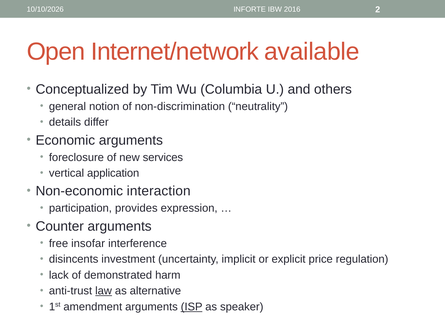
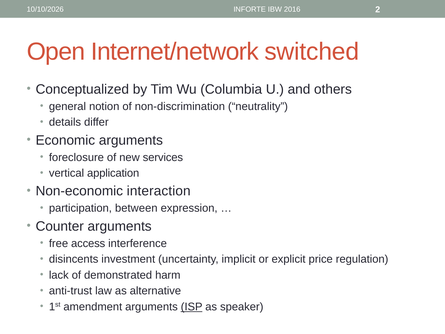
available: available -> switched (312, 52)
provides: provides -> between (136, 208)
insofar: insofar -> access (88, 243)
law underline: present -> none (104, 291)
